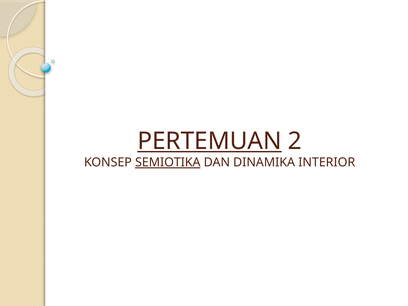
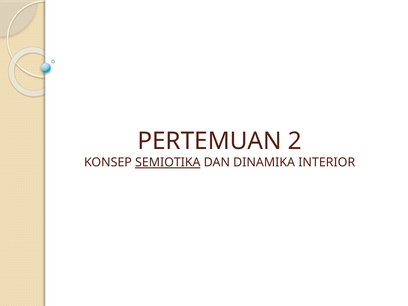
PERTEMUAN underline: present -> none (210, 141)
